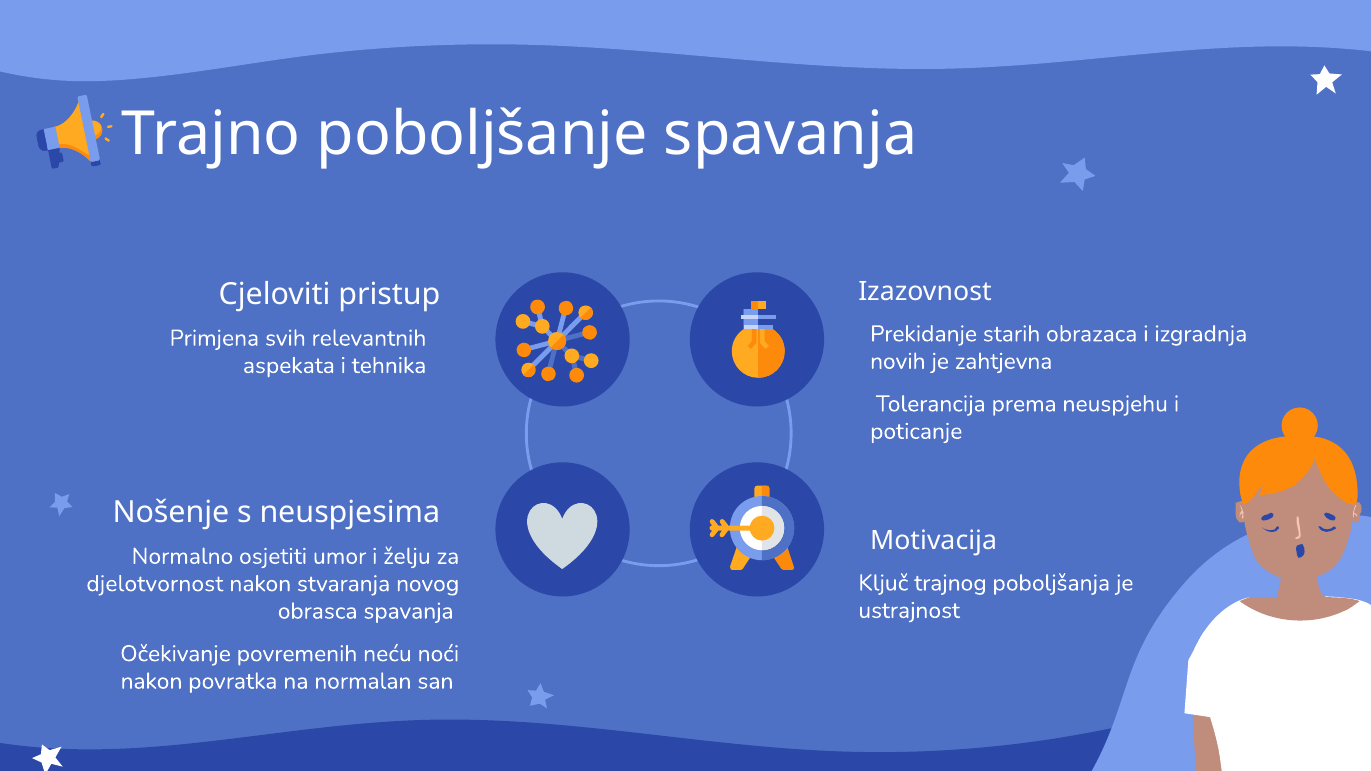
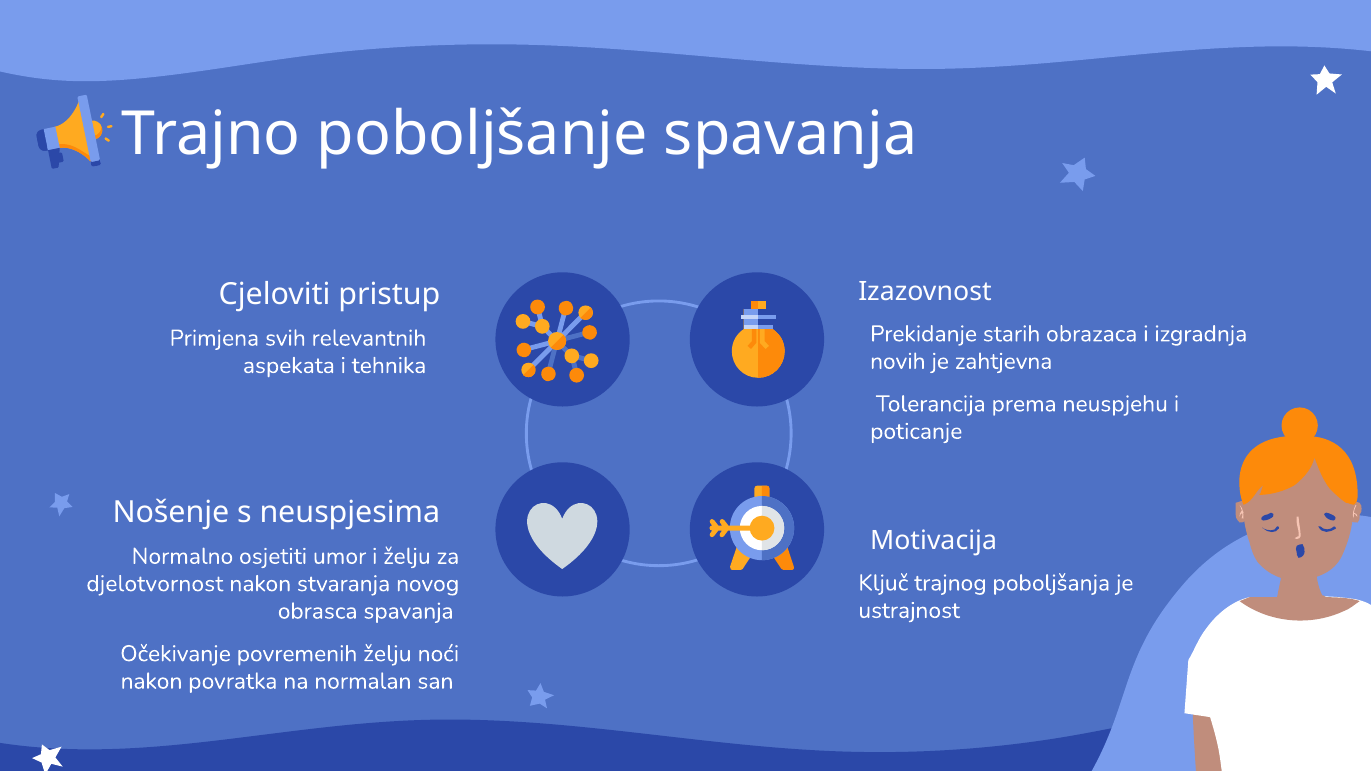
povremenih neću: neću -> želju (387, 654)
